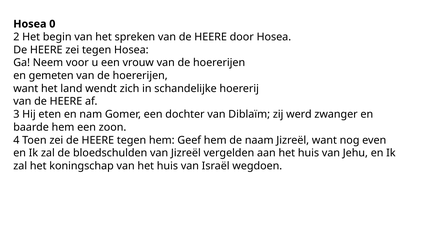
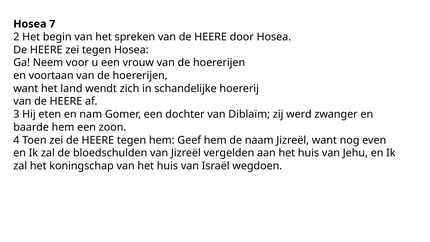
0: 0 -> 7 (52, 24)
gemeten: gemeten -> voortaan (51, 76)
